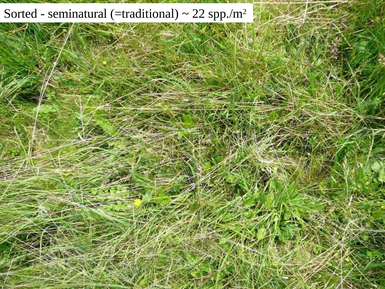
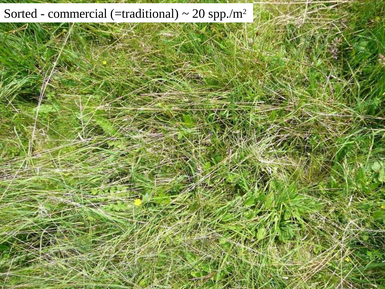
seminatural: seminatural -> commercial (78, 14)
22: 22 -> 20 (199, 14)
